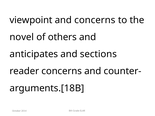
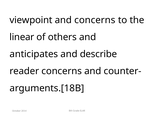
novel: novel -> linear (22, 37)
sections: sections -> describe (98, 54)
